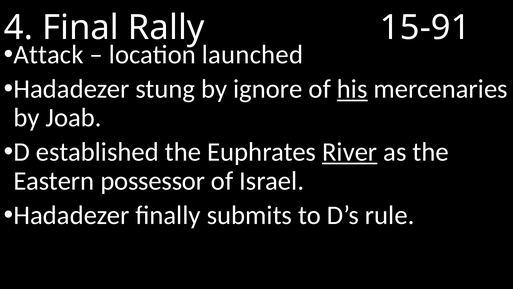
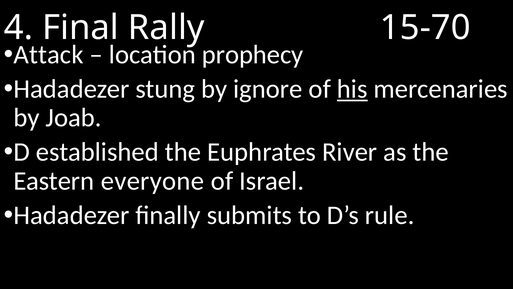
15-91: 15-91 -> 15-70 (425, 28)
launched: launched -> prophecy (253, 55)
River underline: present -> none (350, 152)
possessor: possessor -> everyone (152, 181)
